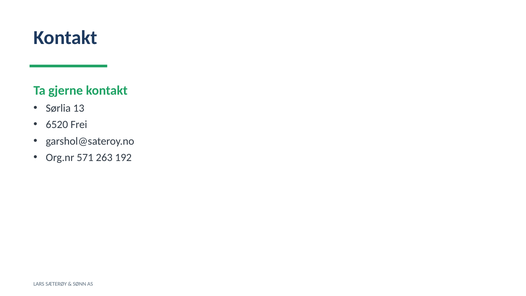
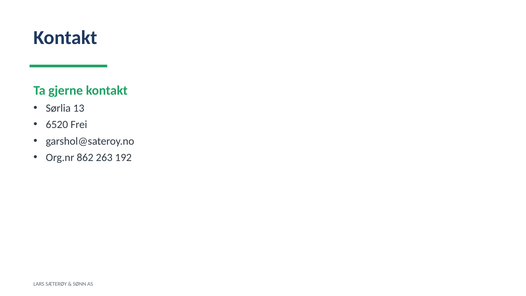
571: 571 -> 862 (85, 158)
